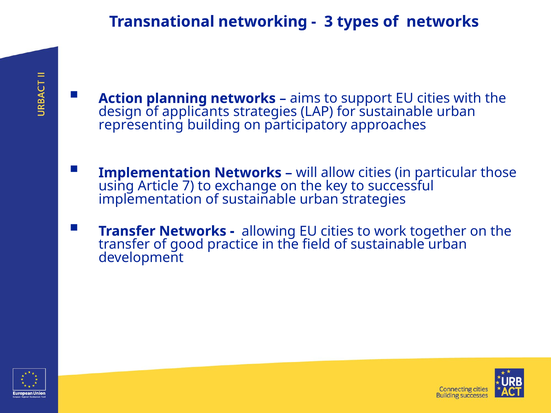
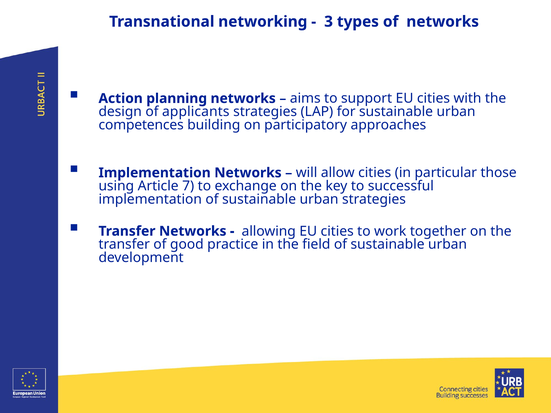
representing: representing -> competences (141, 125)
